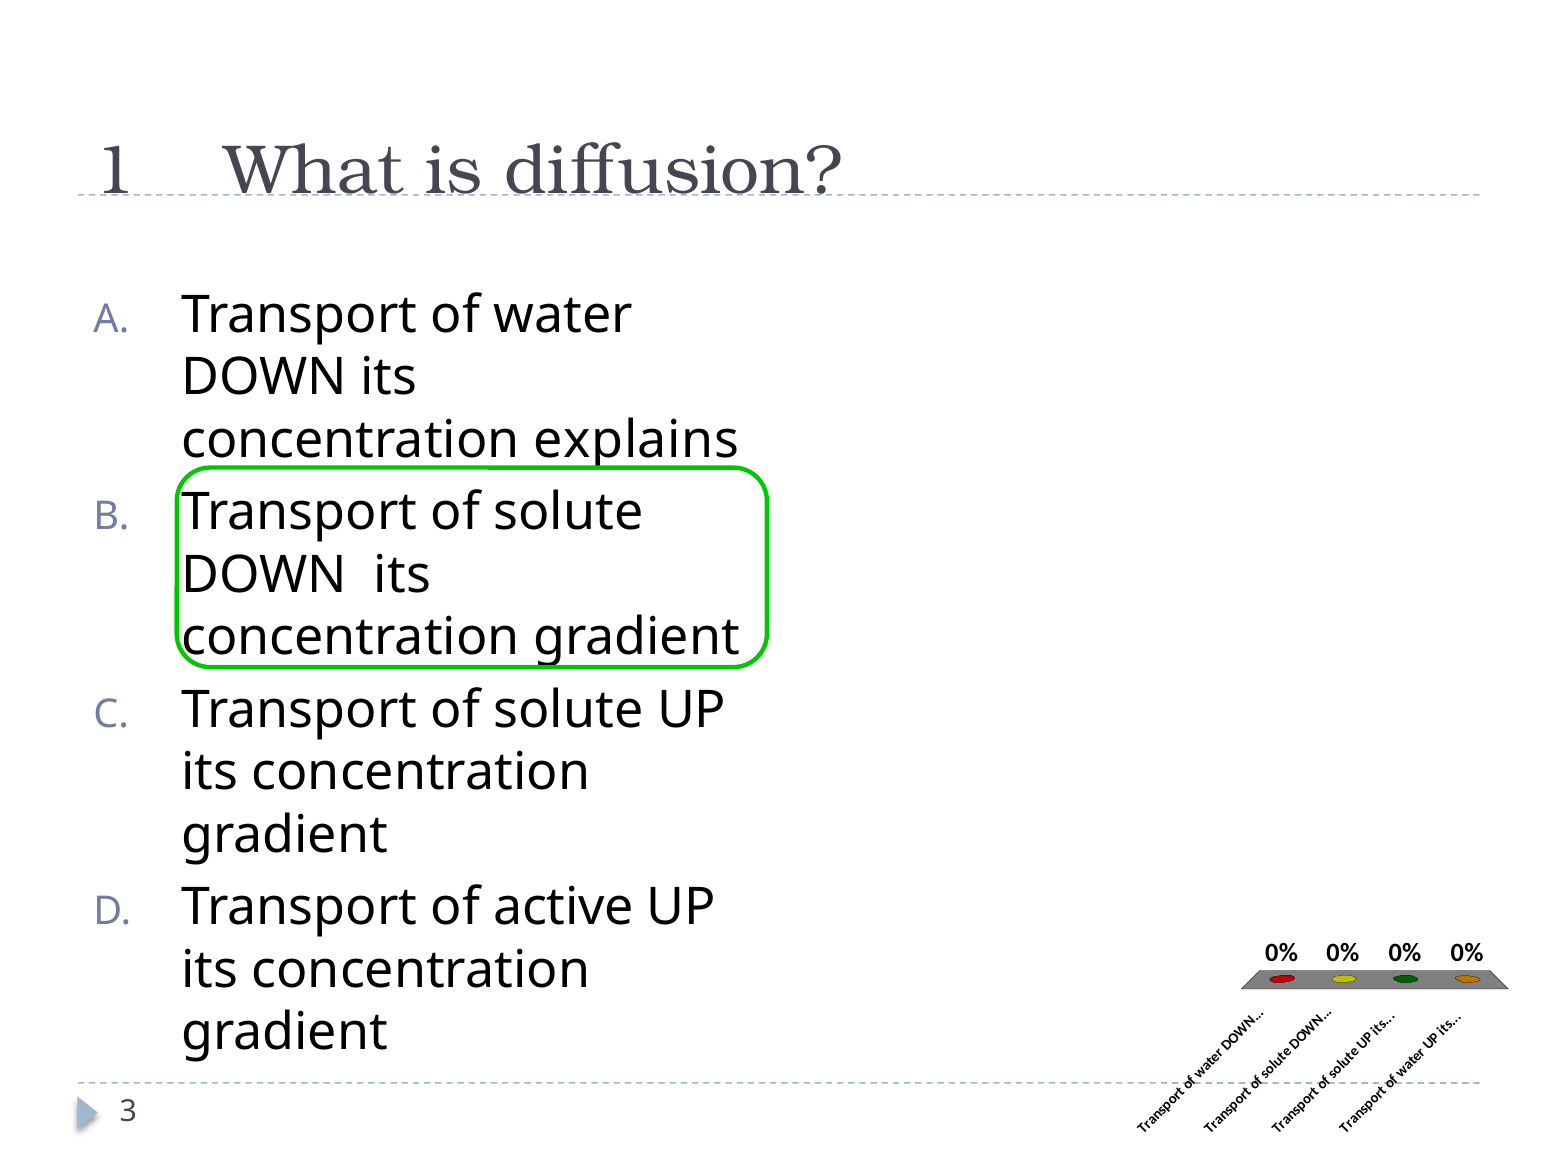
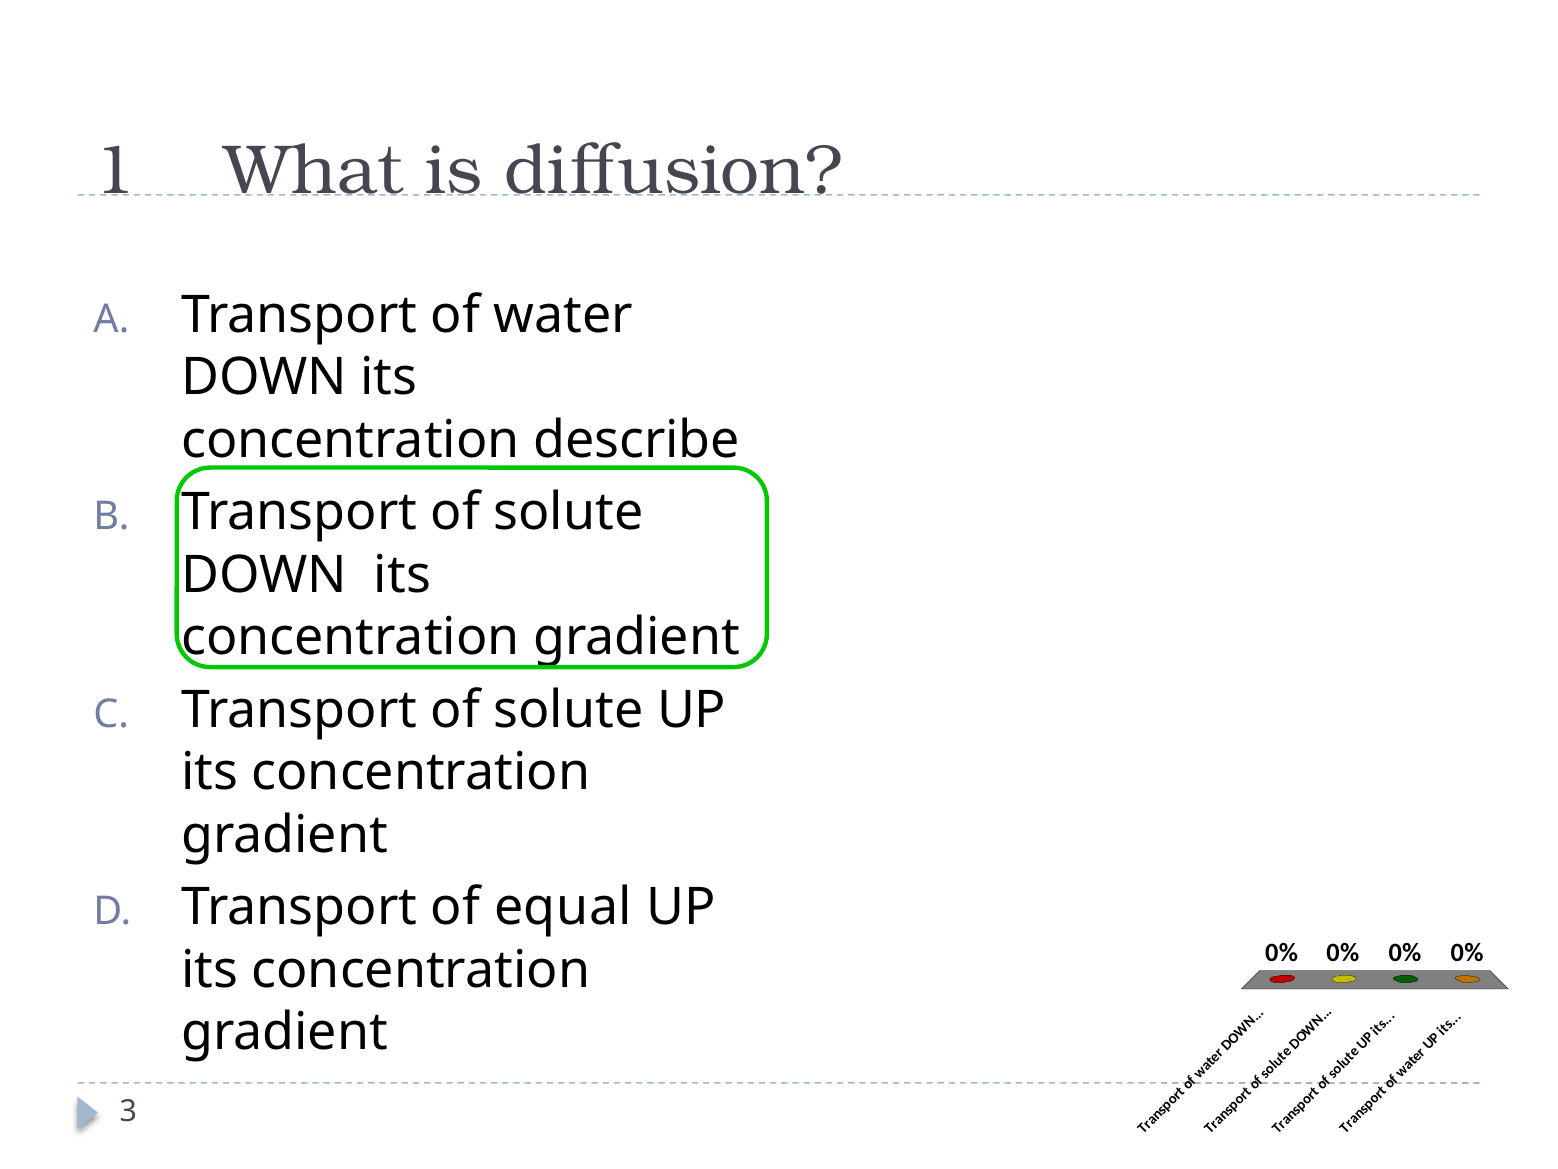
explains: explains -> describe (637, 440)
active: active -> equal (563, 907)
